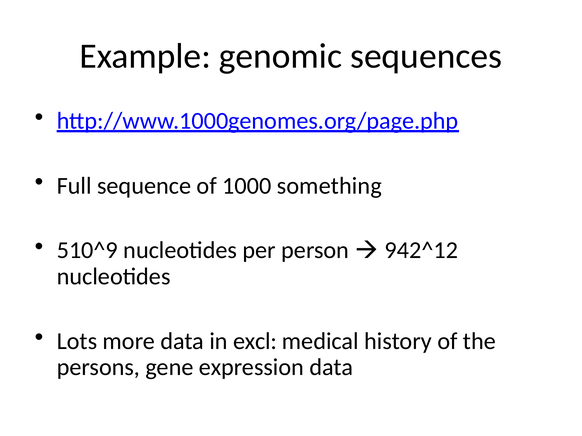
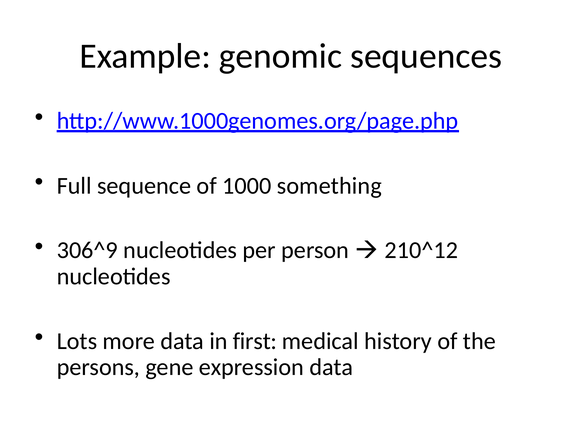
510^9: 510^9 -> 306^9 (87, 251)
942^12: 942^12 -> 210^12 (421, 251)
excl: excl -> first (255, 341)
